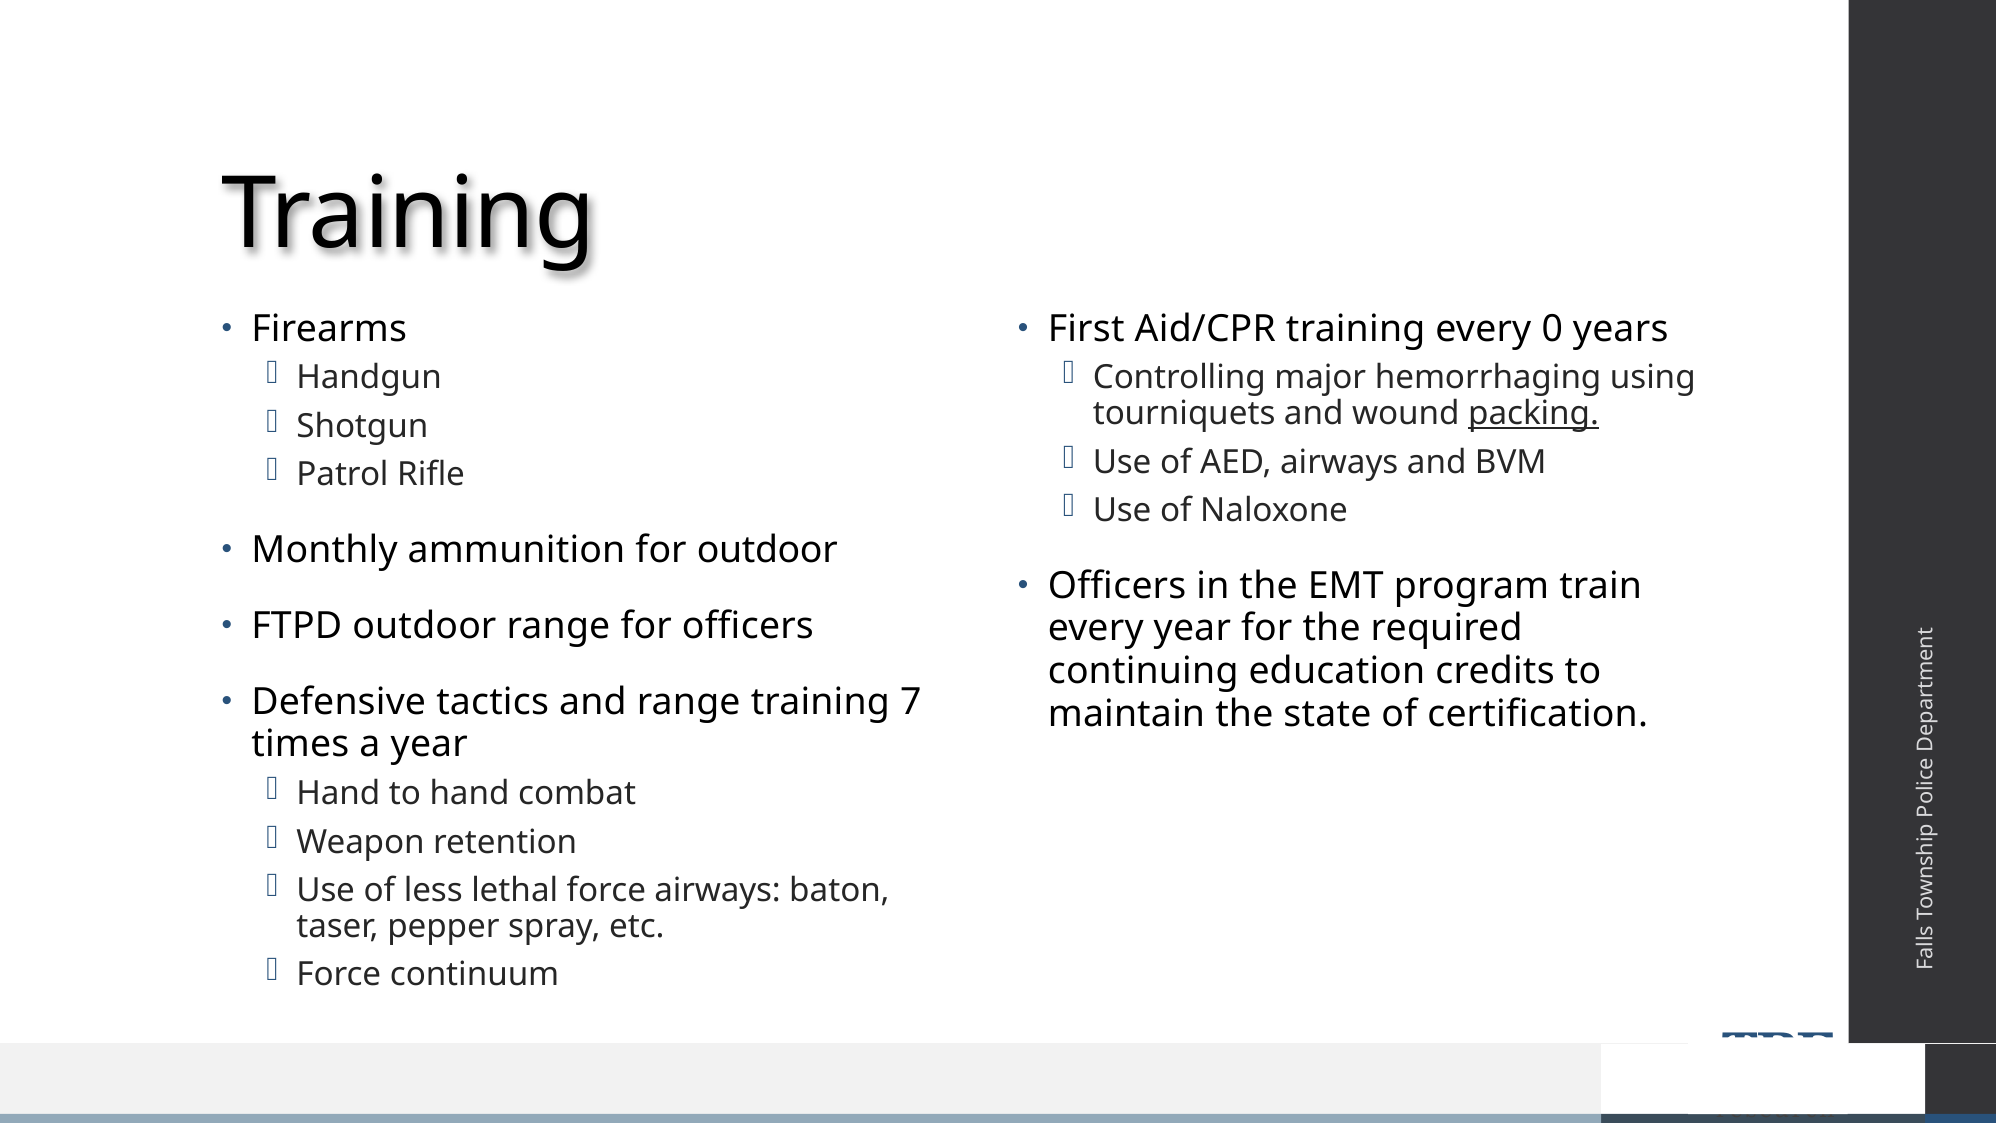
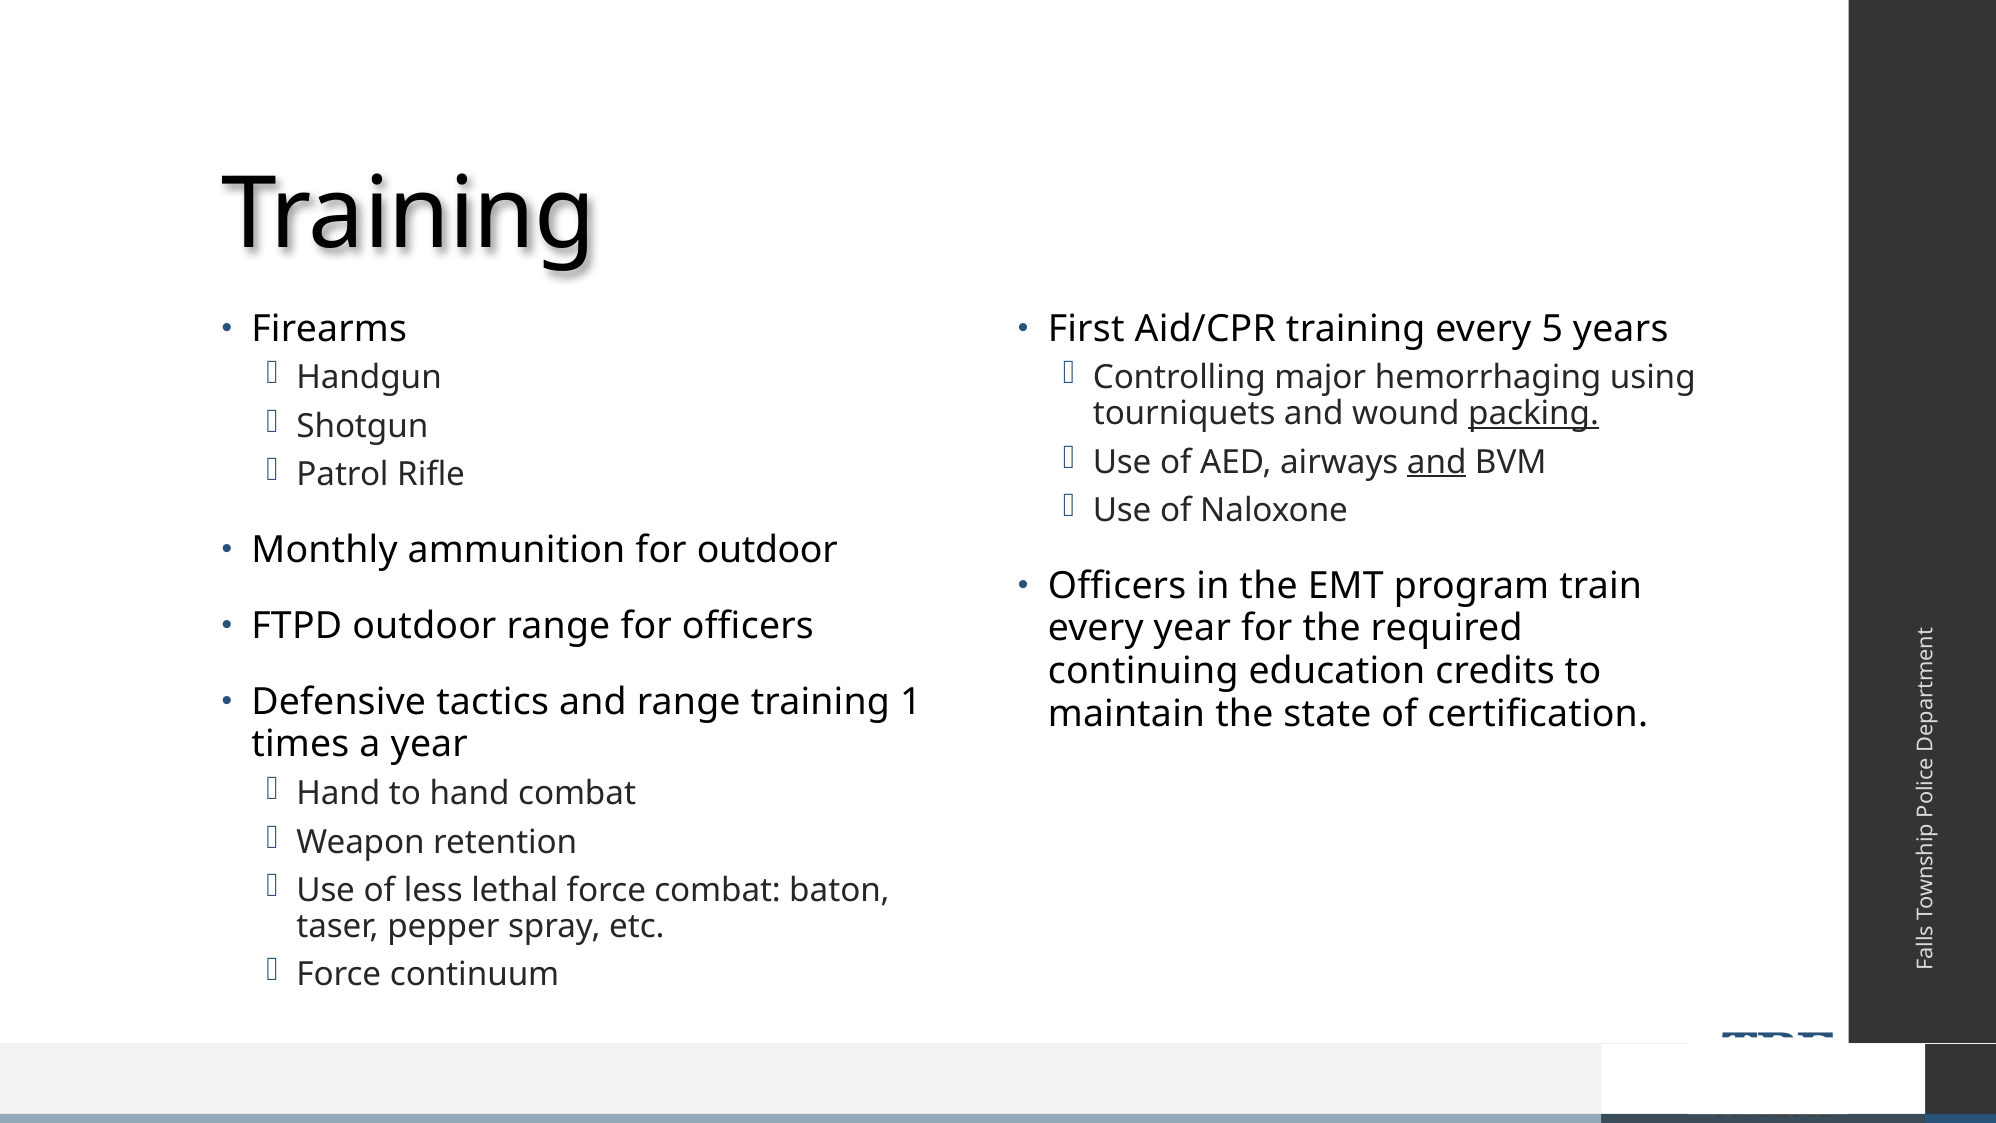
0: 0 -> 5 (1552, 329)
and underline: none -> present (1437, 462)
7: 7 -> 1 (911, 702)
force airways: airways -> combat (718, 890)
